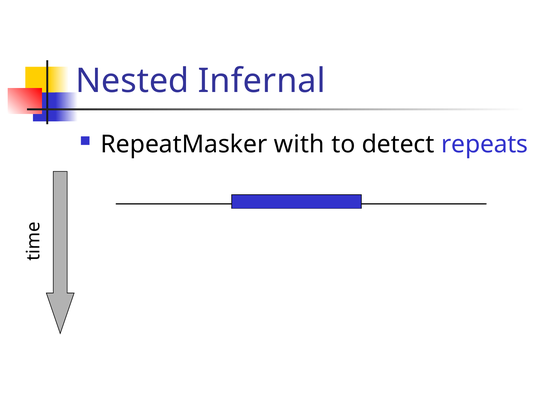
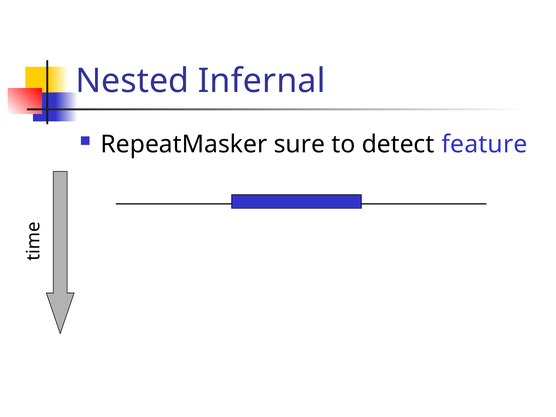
with: with -> sure (299, 144)
repeats: repeats -> feature (484, 144)
